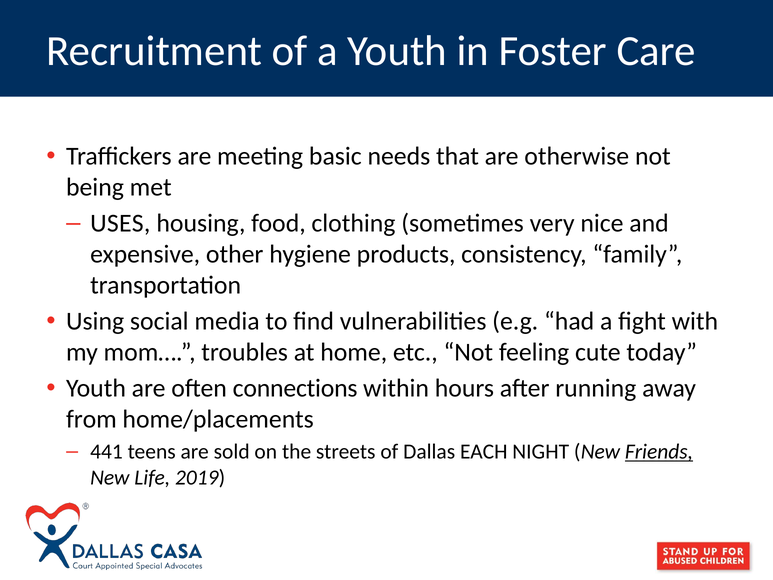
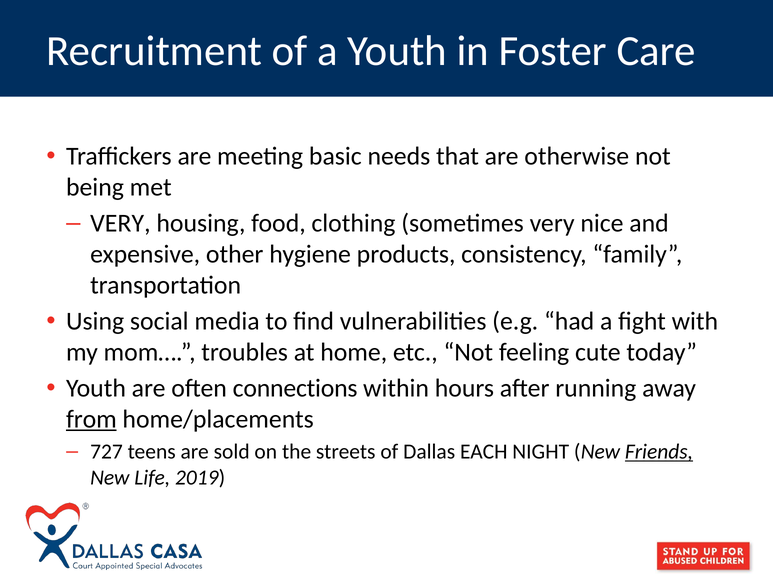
USES: USES -> VERY (120, 223)
from underline: none -> present (91, 419)
441: 441 -> 727 (106, 452)
